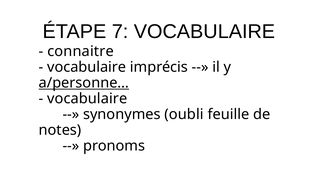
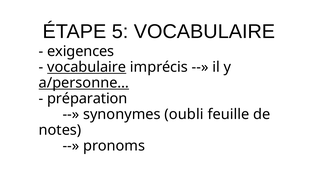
7: 7 -> 5 (120, 32)
connaitre: connaitre -> exigences (81, 51)
vocabulaire underline: none -> present (87, 67)
vocabulaire: vocabulaire -> préparation (87, 98)
